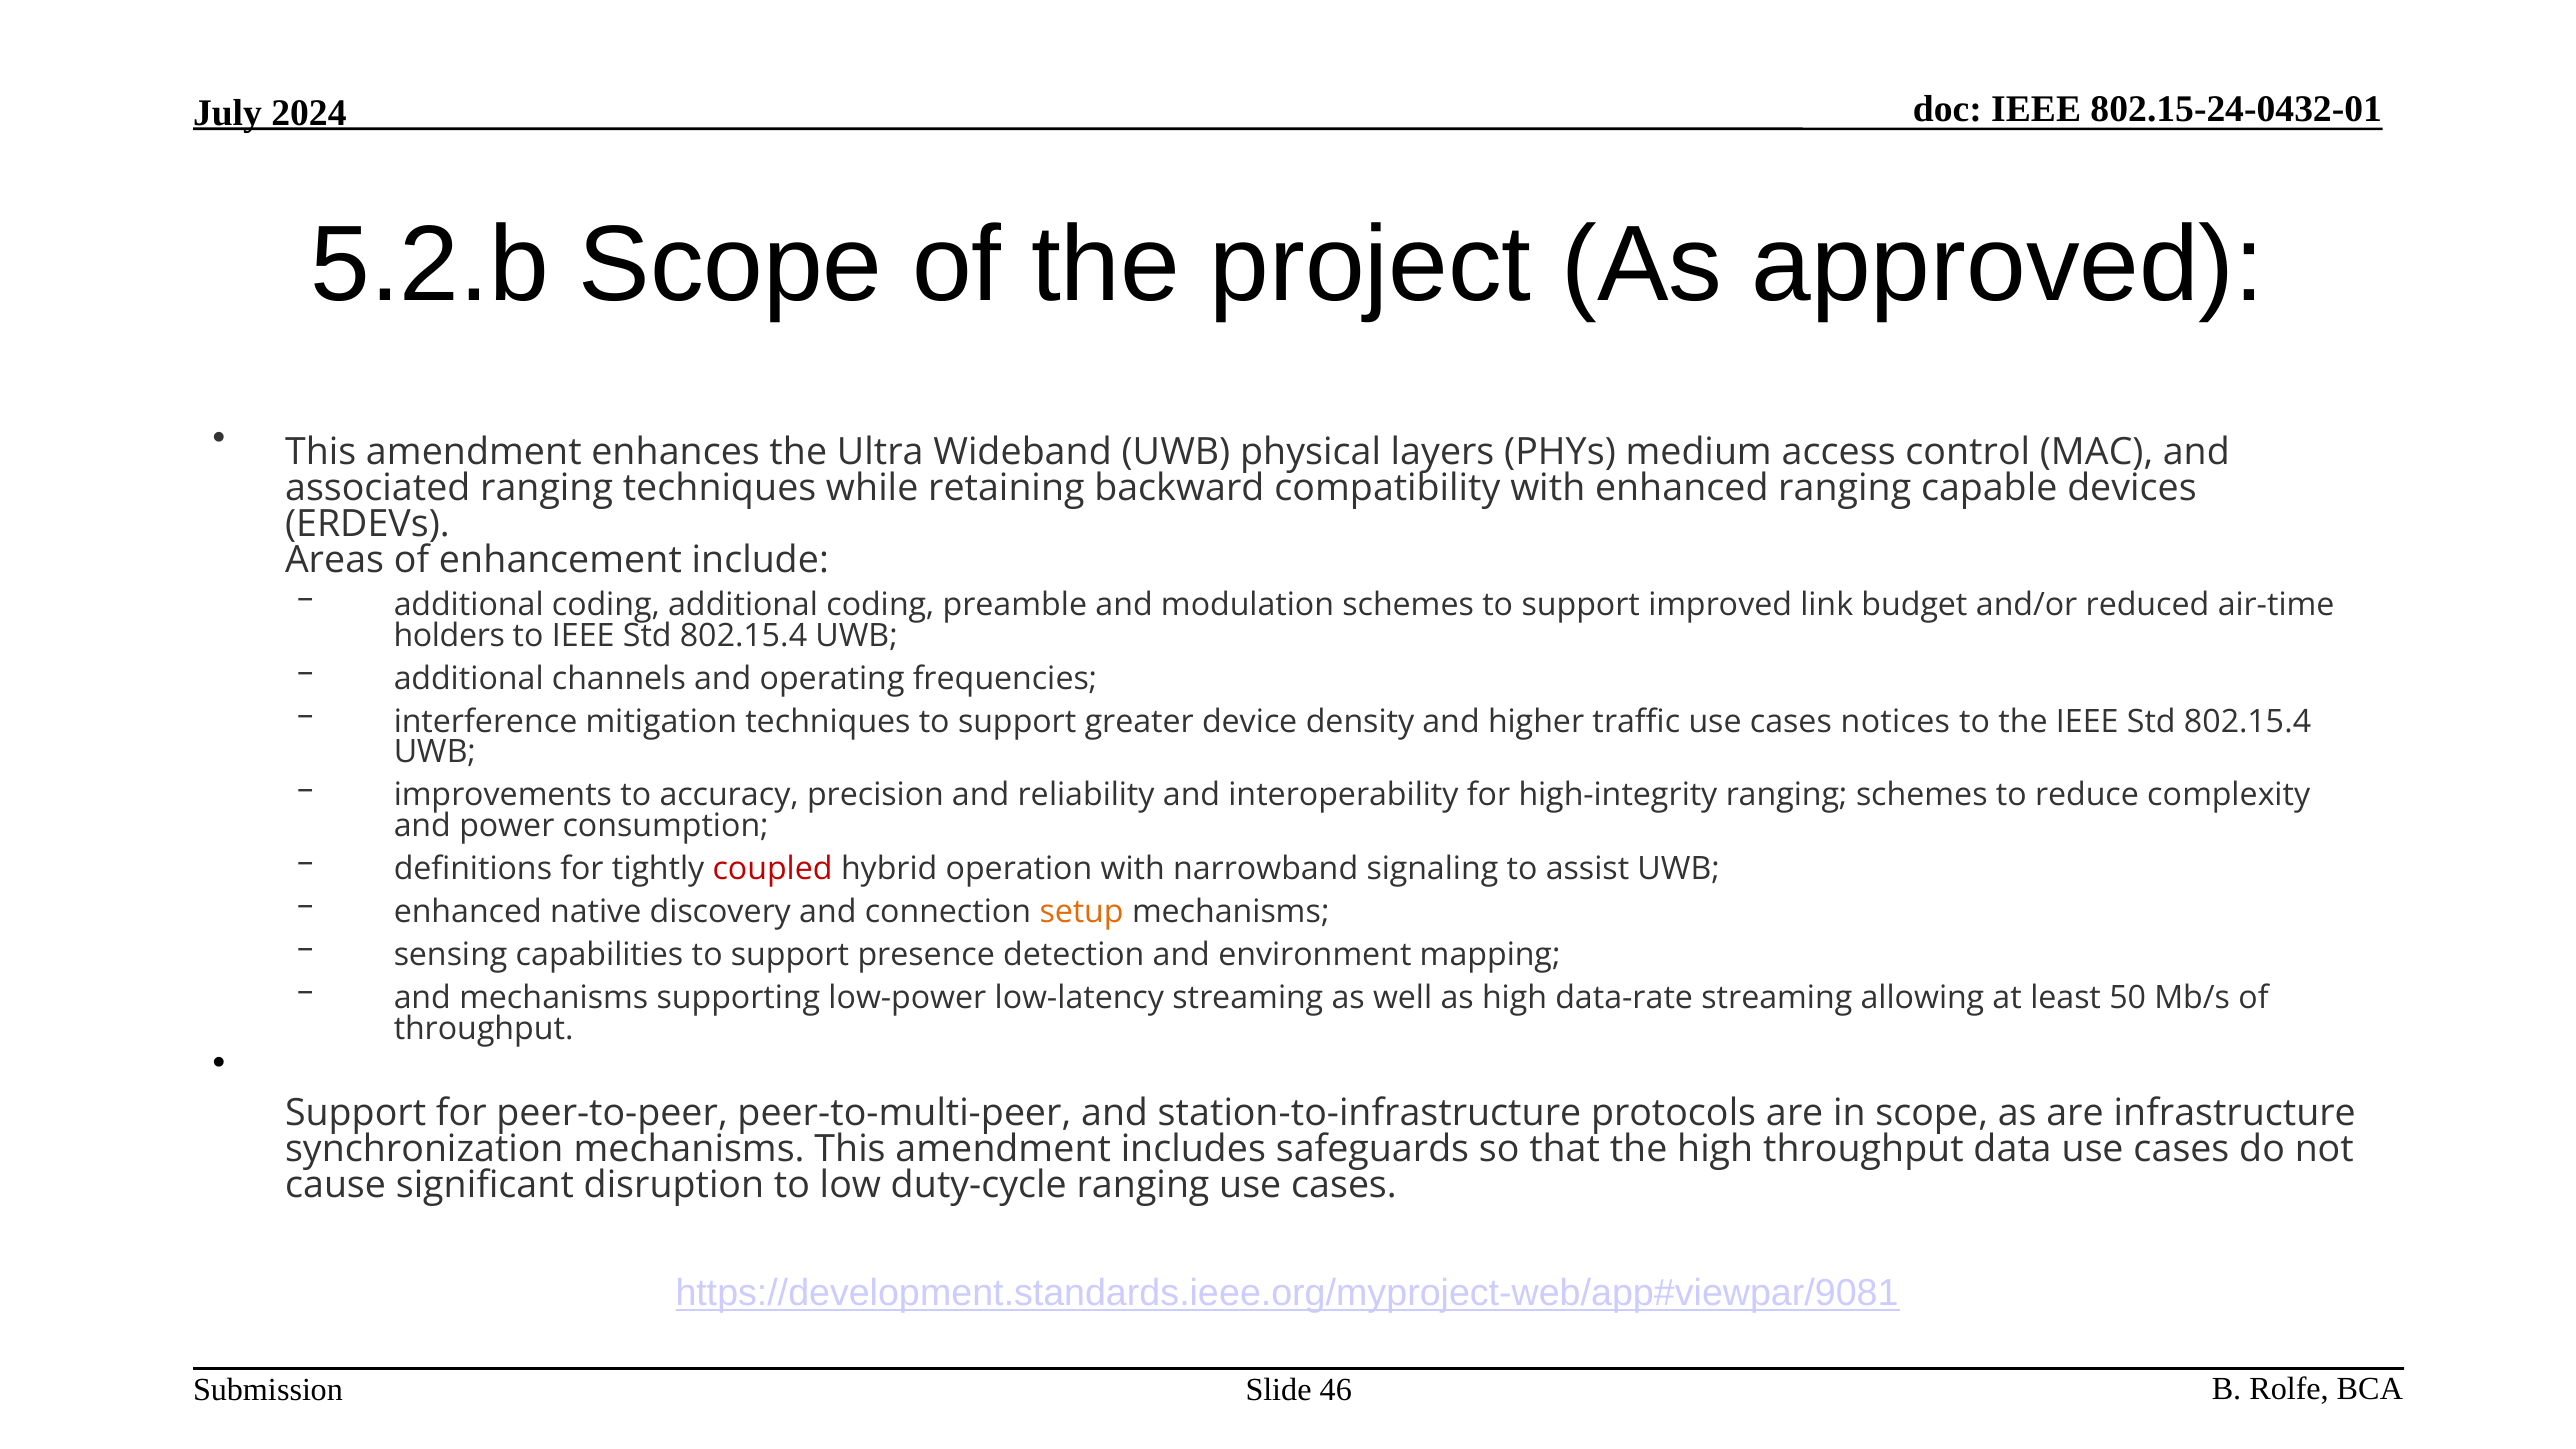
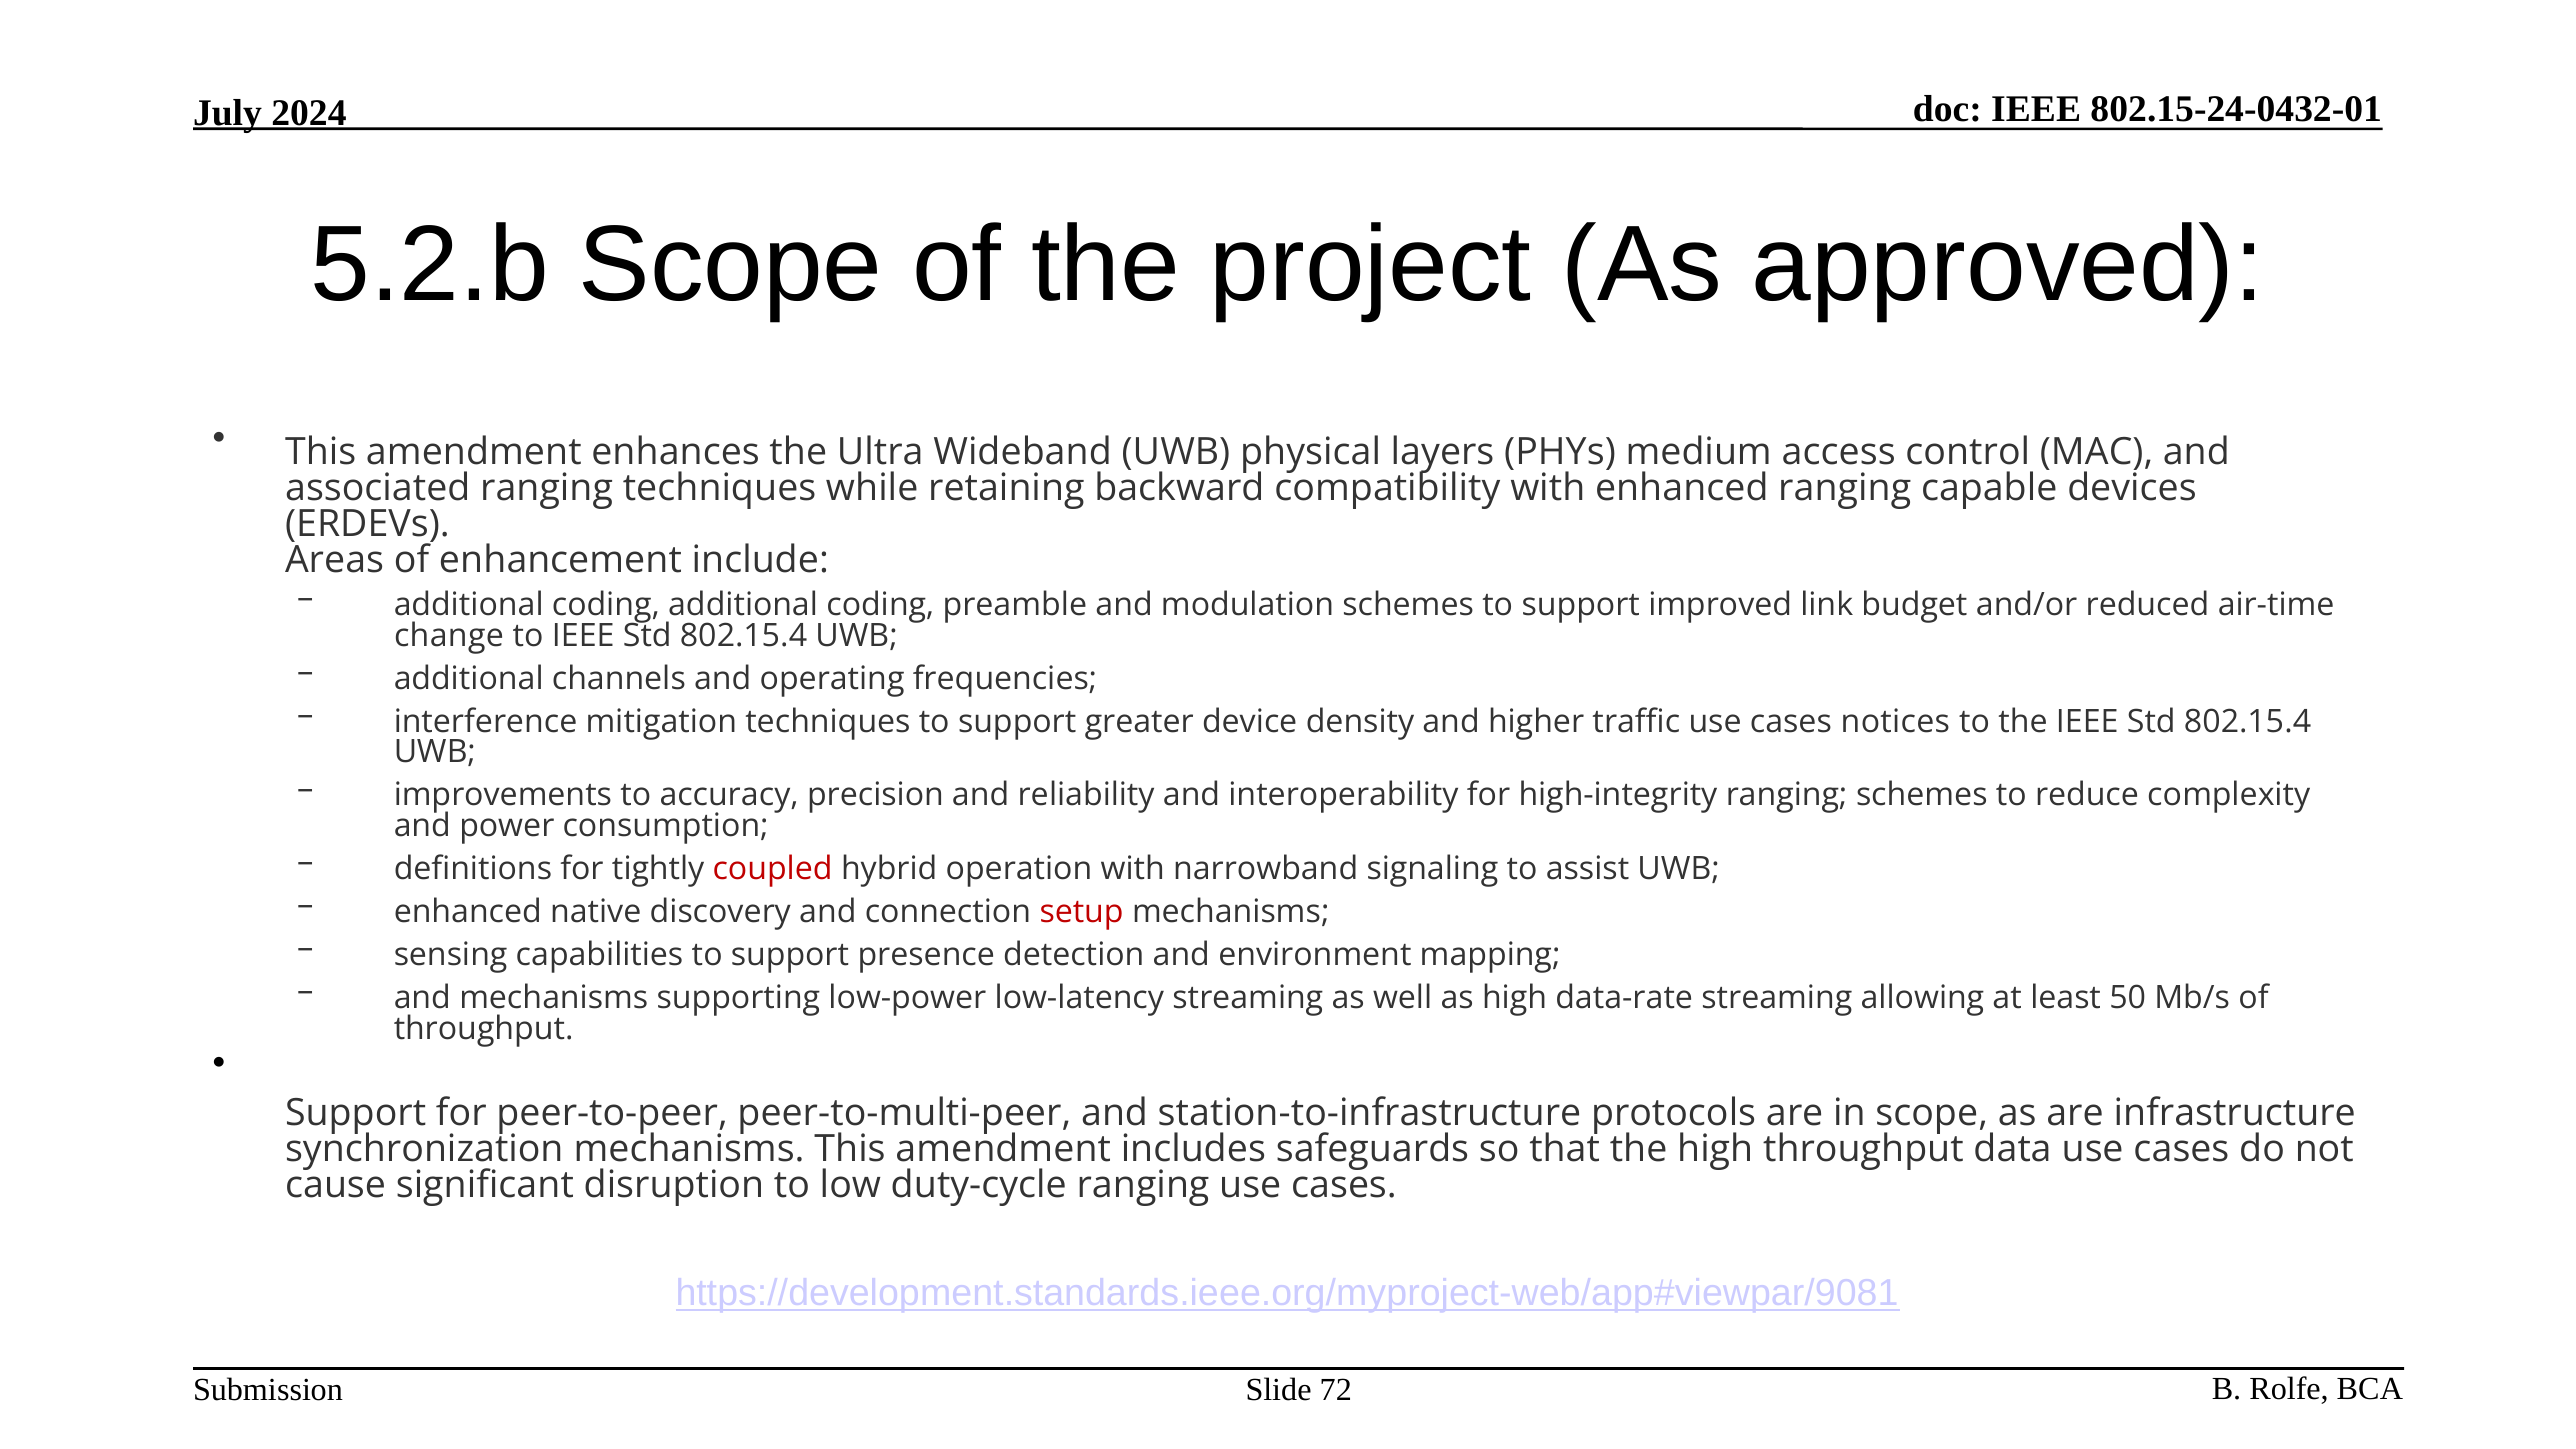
holders: holders -> change (449, 636)
setup colour: orange -> red (1082, 912)
46: 46 -> 72 (1336, 1390)
